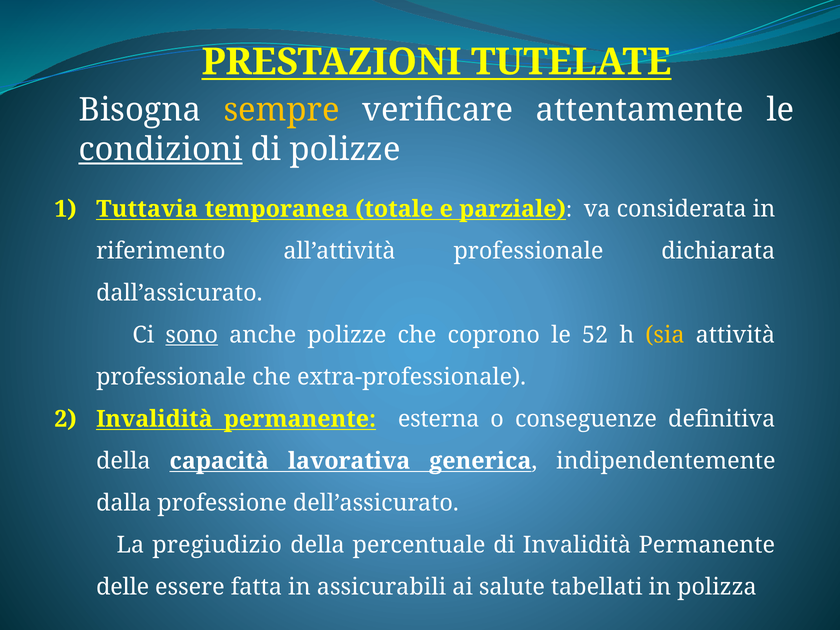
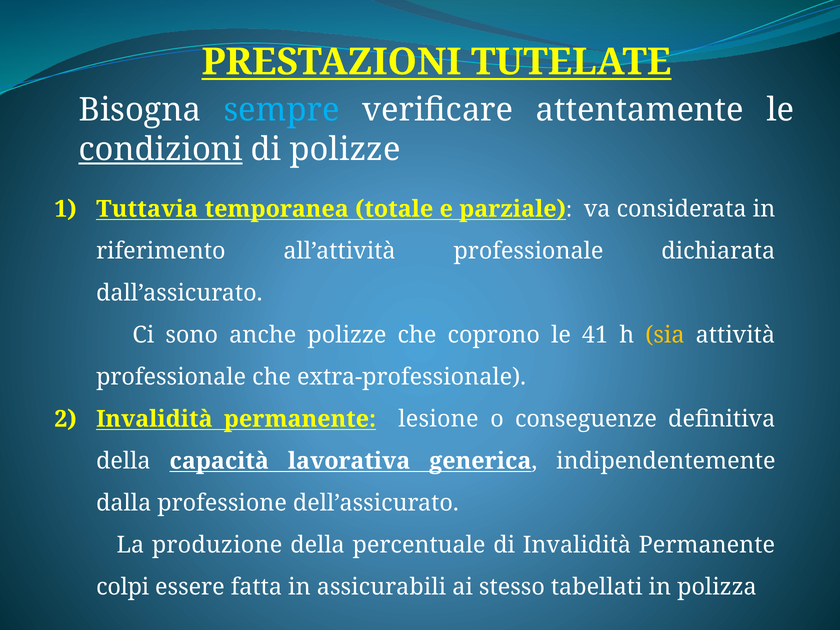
sempre colour: yellow -> light blue (282, 110)
sono underline: present -> none (192, 335)
52: 52 -> 41 (595, 335)
esterna: esterna -> lesione (438, 419)
pregiudizio: pregiudizio -> produzione (217, 545)
delle: delle -> colpi (123, 587)
salute: salute -> stesso (512, 587)
